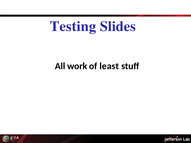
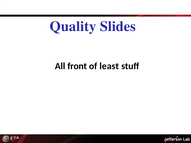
Testing: Testing -> Quality (73, 26)
work: work -> front (77, 66)
